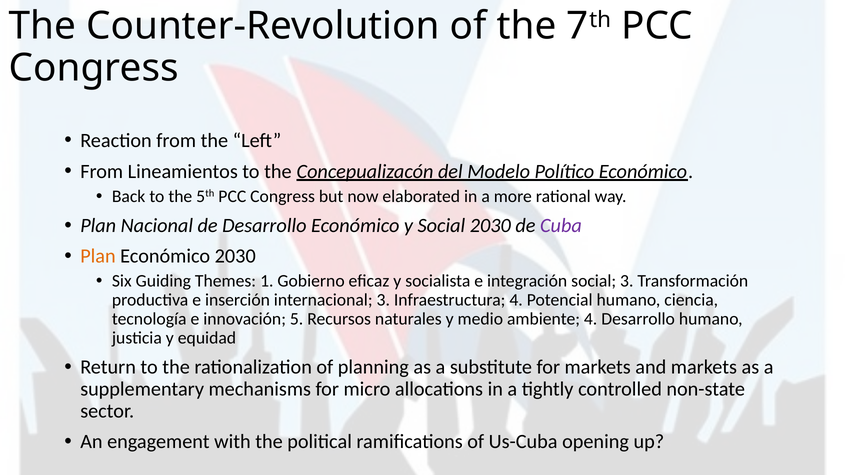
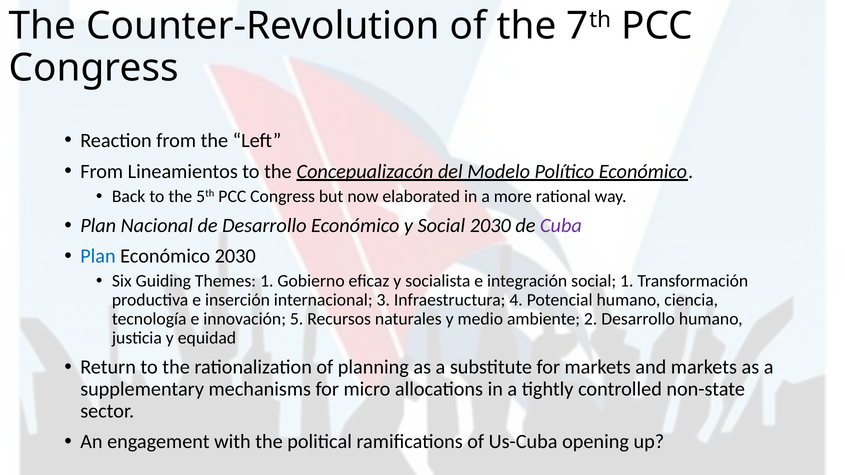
Plan colour: orange -> blue (98, 256)
social 3: 3 -> 1 (627, 281)
ambiente 4: 4 -> 2 (591, 319)
